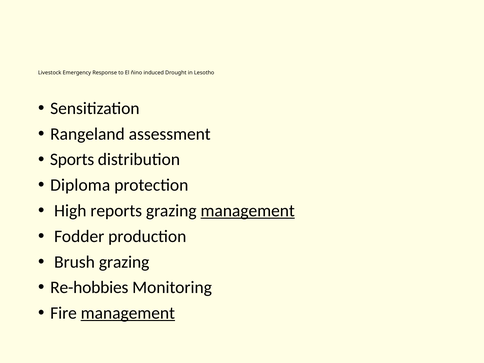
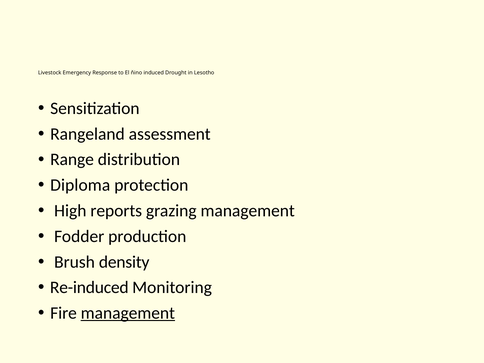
Sports: Sports -> Range (72, 160)
management underline: present -> none (248, 211)
Brush grazing: grazing -> density (124, 262)
Re-hobbies: Re-hobbies -> Re-induced (89, 288)
